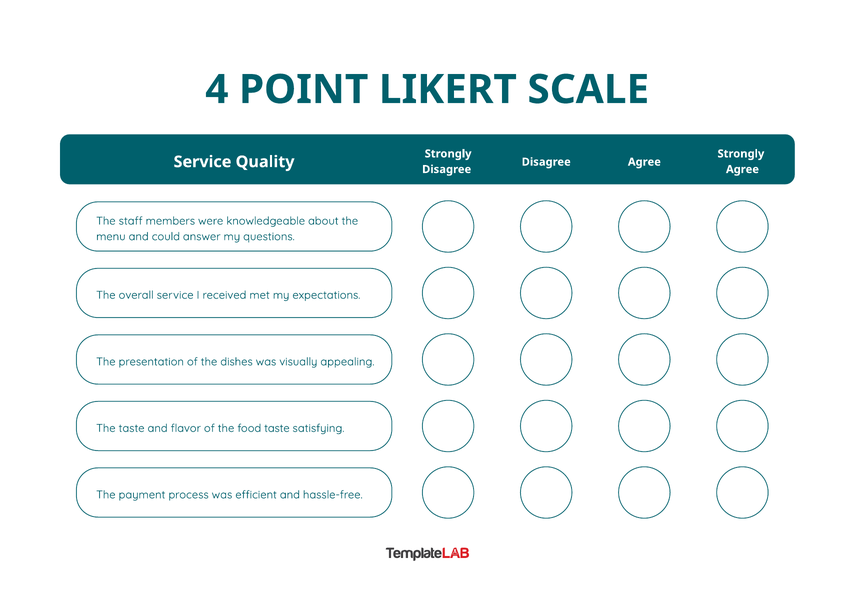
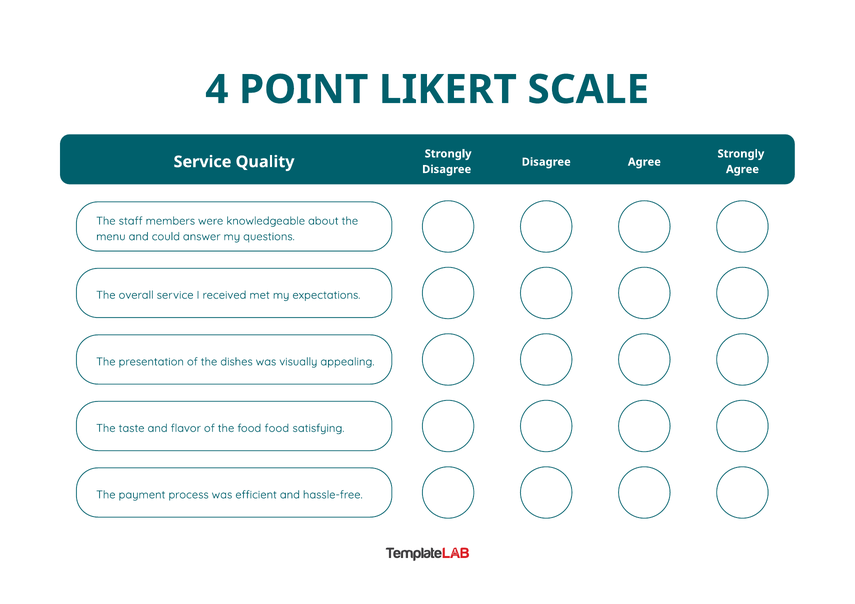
food taste: taste -> food (277, 428)
